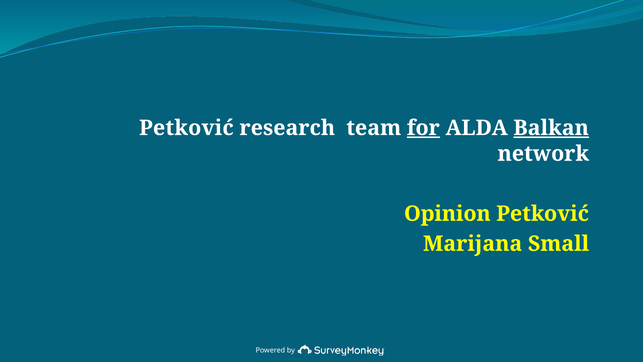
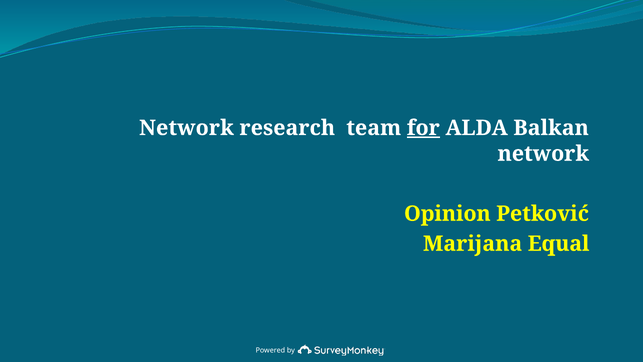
Petković: Petković -> Network (186, 128)
Balkan underline: present -> none (551, 128)
Small: Small -> Equal (559, 244)
